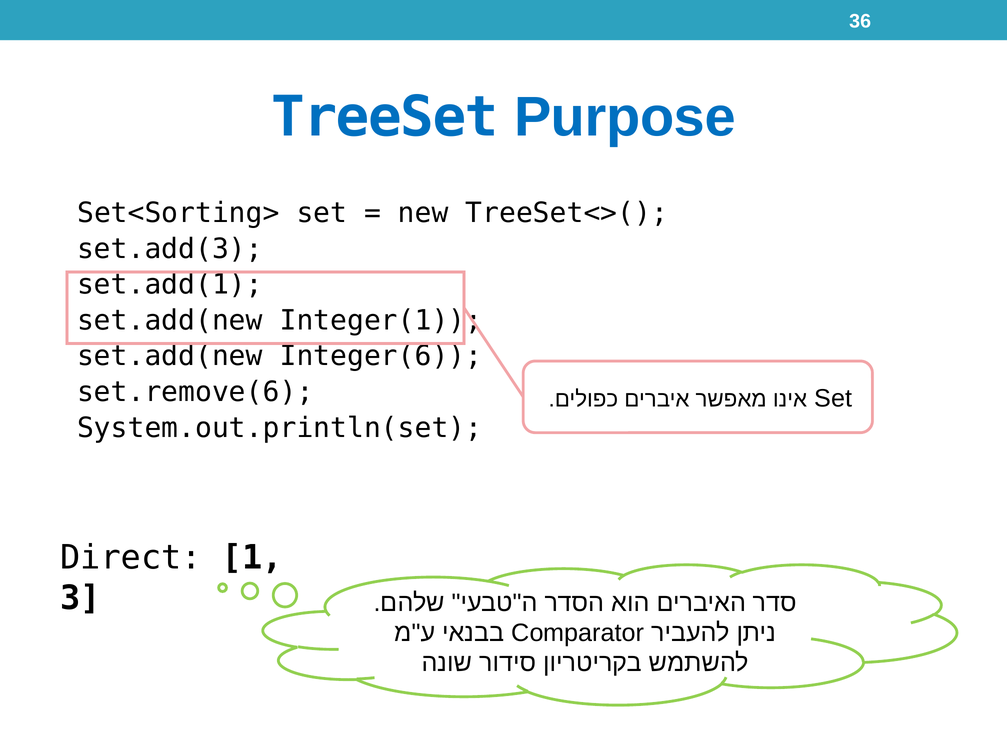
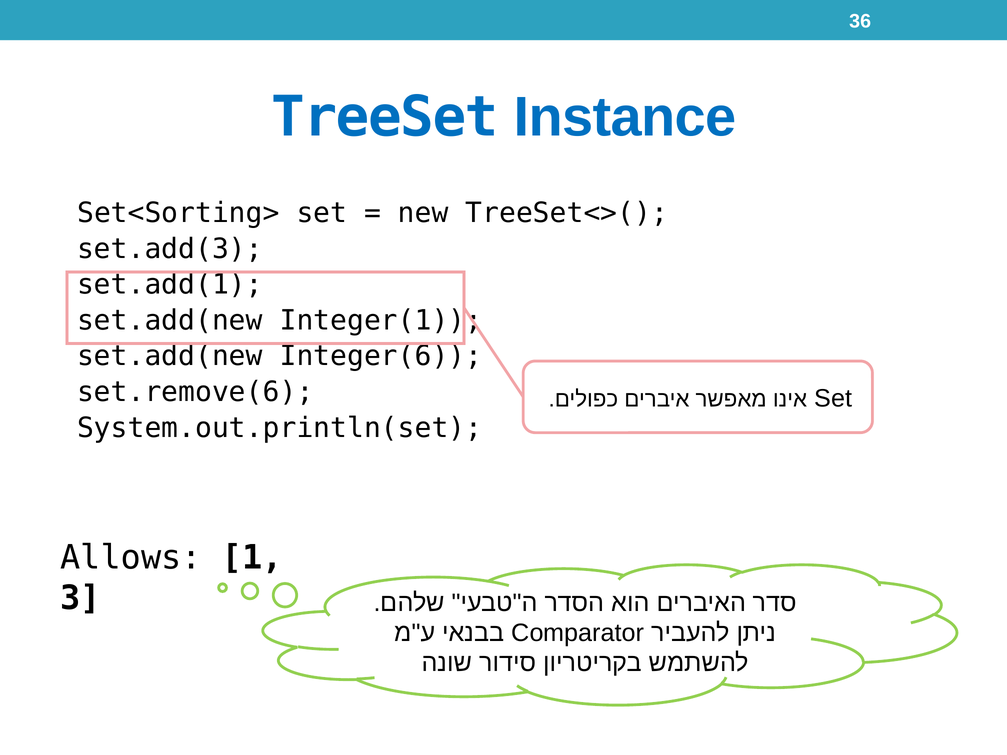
Purpose: Purpose -> Instance (625, 117)
Direct: Direct -> Allows (131, 558)
